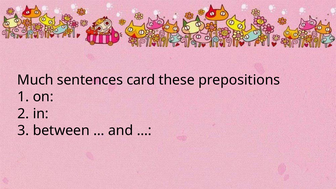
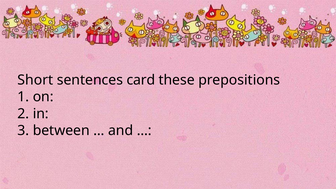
Much: Much -> Short (35, 80)
